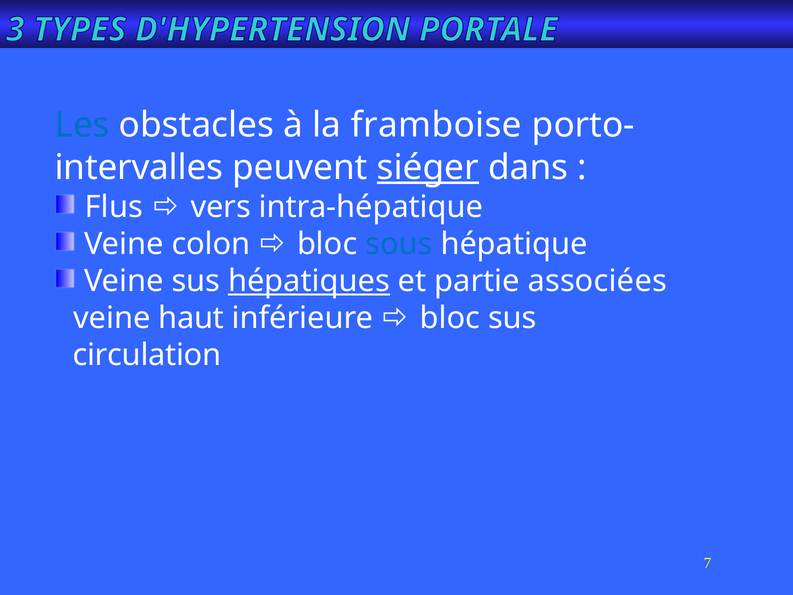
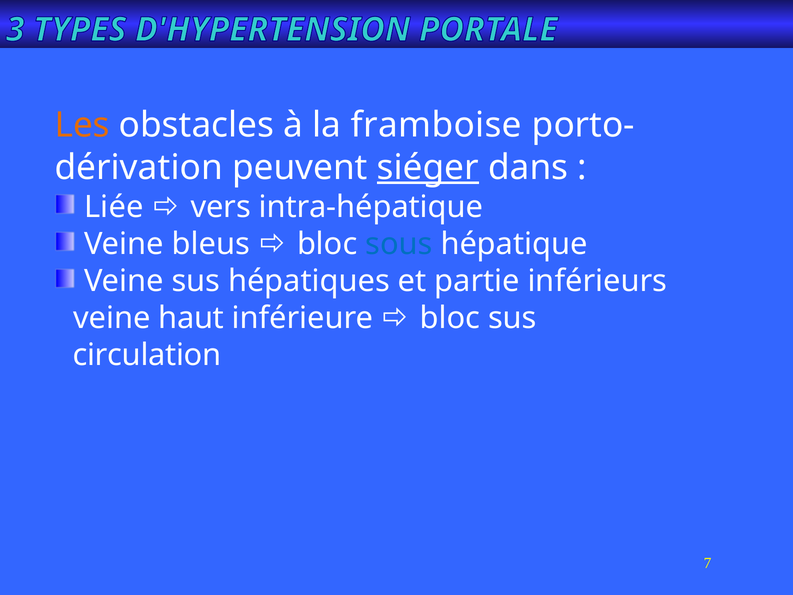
Les colour: blue -> orange (82, 125)
intervalles: intervalles -> dérivation (139, 168)
Flus: Flus -> Liée (114, 207)
colon: colon -> bleus (211, 244)
hépatiques underline: present -> none (309, 281)
associées: associées -> inférieurs (597, 281)
